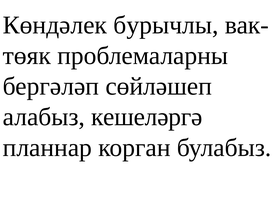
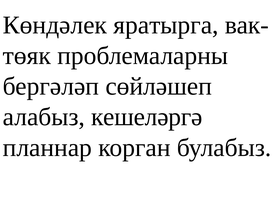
бурычлы: бурычлы -> яратырга (166, 25)
